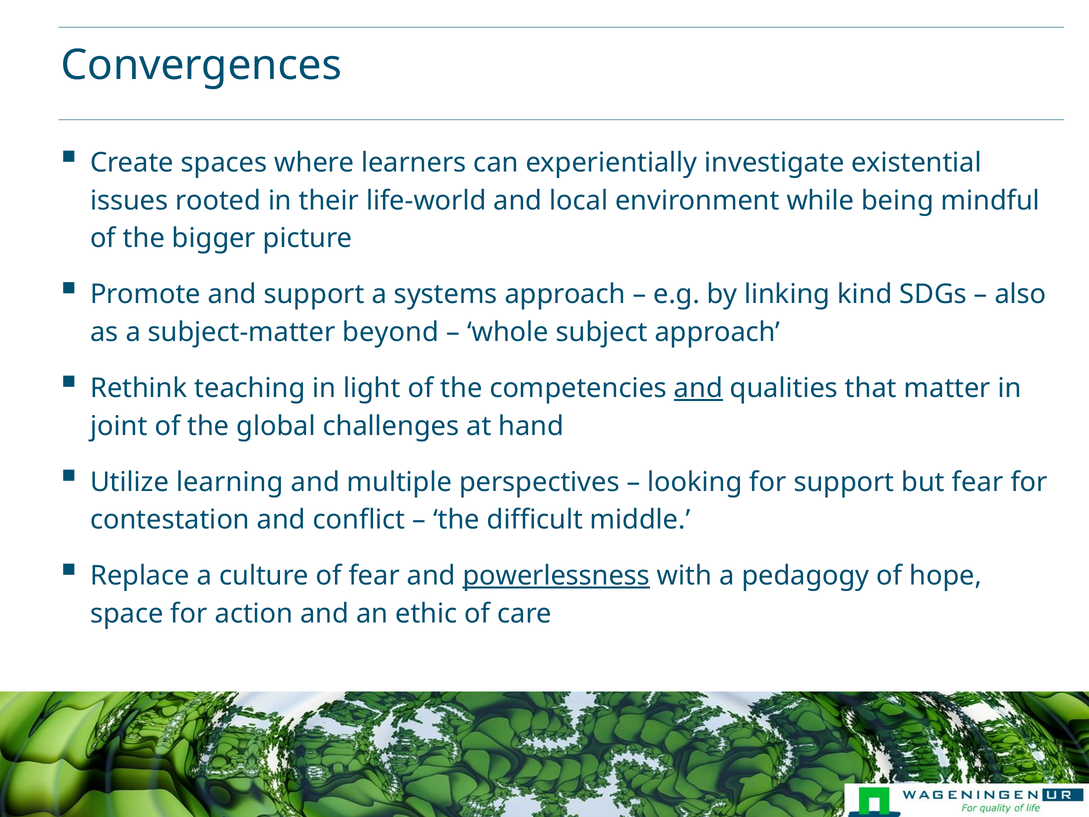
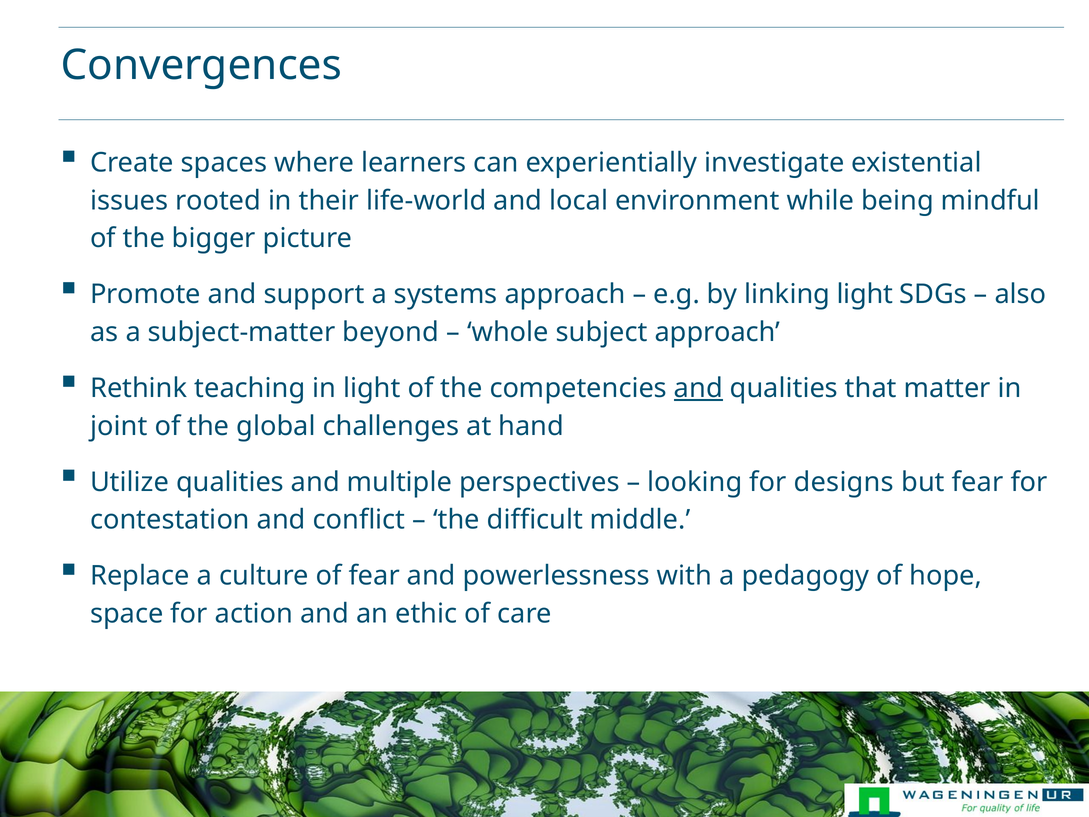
linking kind: kind -> light (865, 294)
Utilize learning: learning -> qualities (230, 482)
for support: support -> designs (844, 482)
powerlessness underline: present -> none (556, 576)
